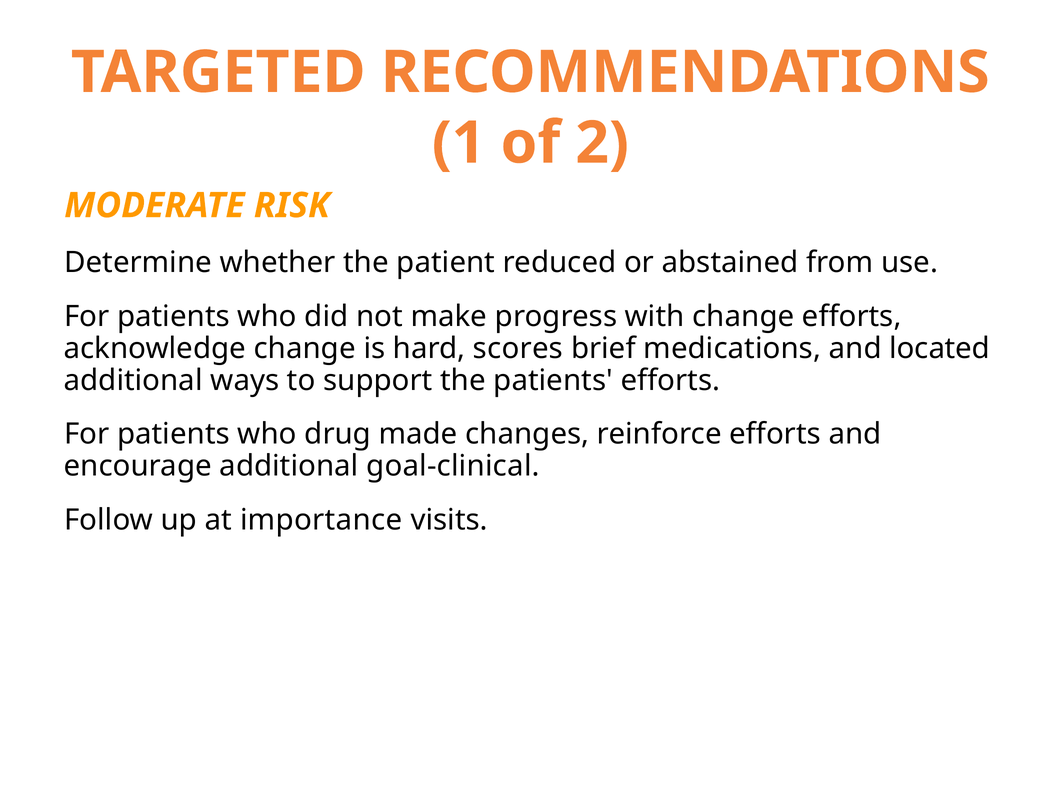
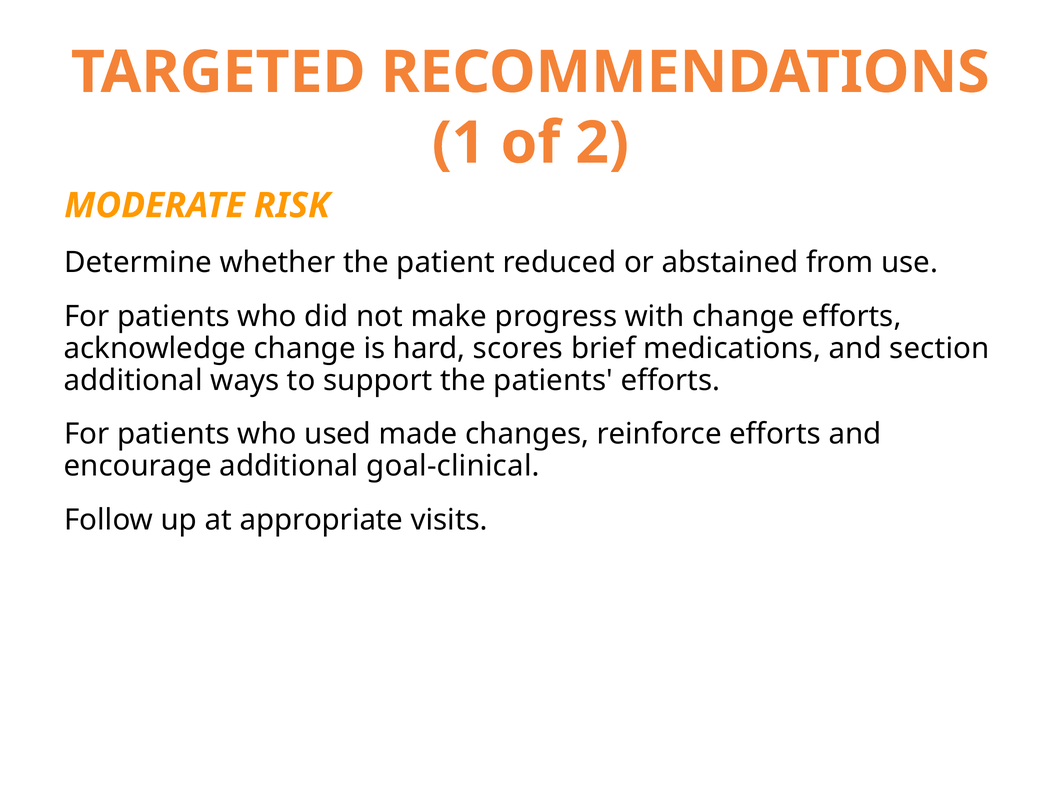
located: located -> section (940, 348)
drug: drug -> used (338, 434)
importance: importance -> appropriate (321, 520)
